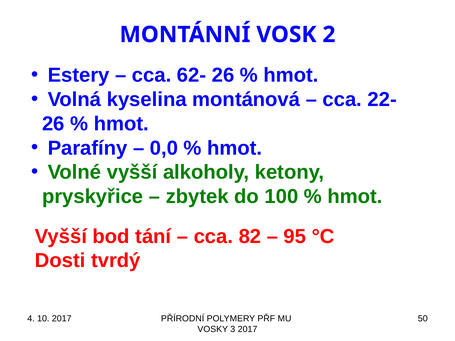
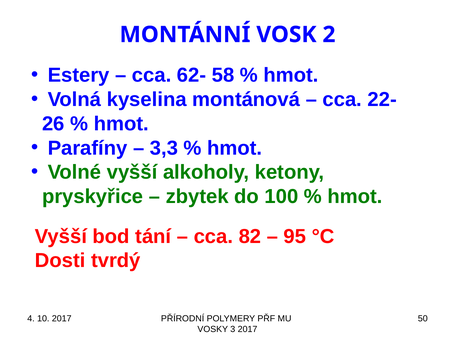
62- 26: 26 -> 58 (223, 75)
0,0: 0,0 -> 3,3 (164, 148)
